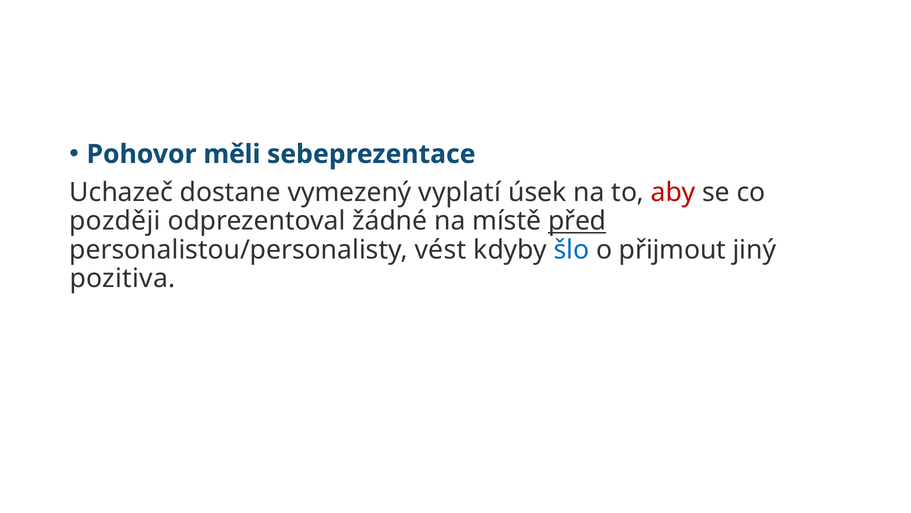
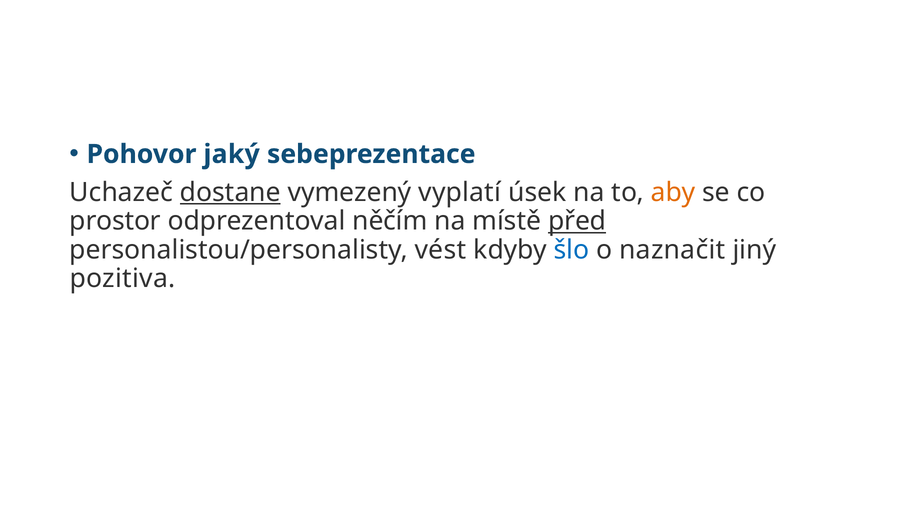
měli: měli -> jaký (232, 154)
dostane underline: none -> present (230, 192)
aby colour: red -> orange (673, 192)
později: později -> prostor (115, 221)
žádné: žádné -> něčím (390, 221)
přijmout: přijmout -> naznačit (672, 250)
